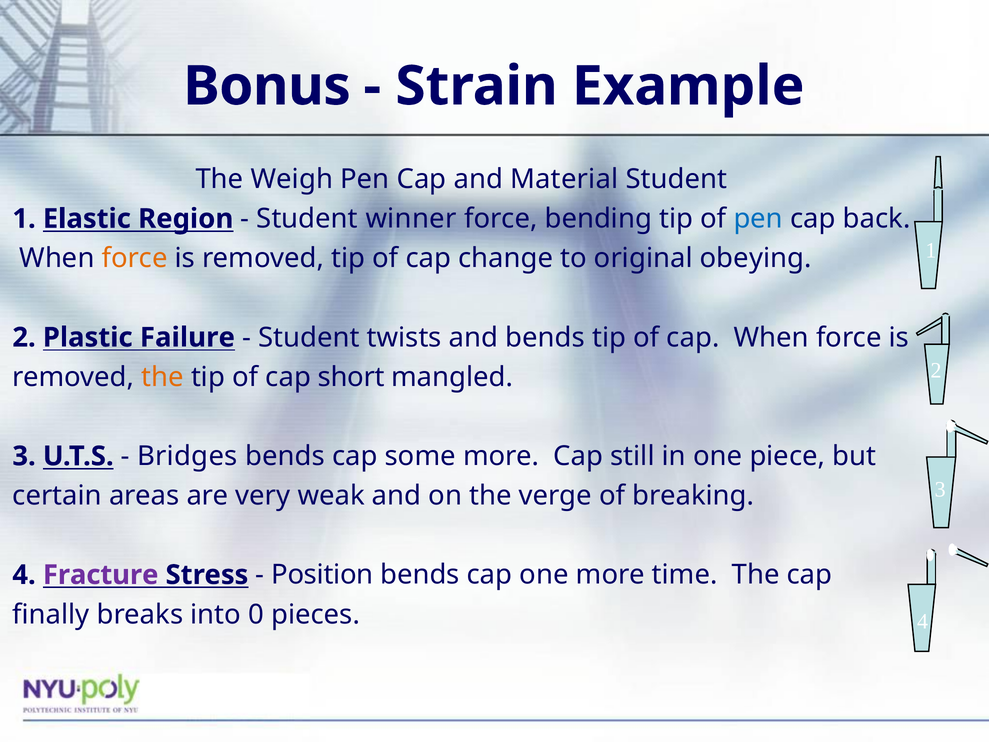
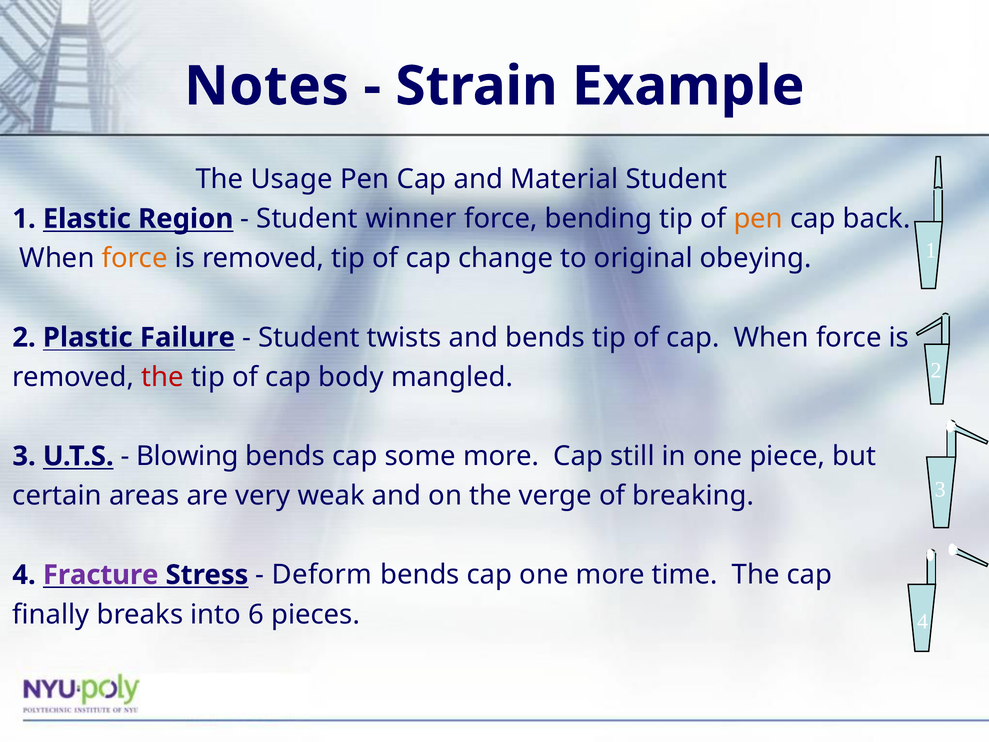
Bonus: Bonus -> Notes (267, 86)
Weigh: Weigh -> Usage (292, 179)
pen colour: blue -> orange (758, 219)
the colour: orange -> red (163, 377)
short: short -> body (351, 377)
Bridges: Bridges -> Blowing (188, 456)
Position: Position -> Deform (322, 575)
0: 0 -> 6 (256, 614)
